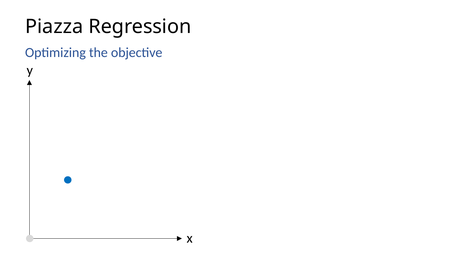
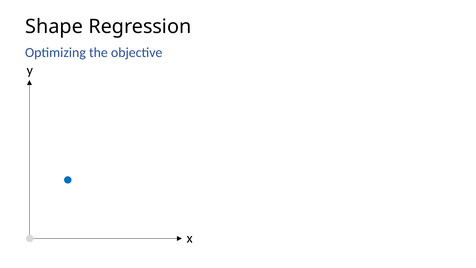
Piazza: Piazza -> Shape (54, 27)
